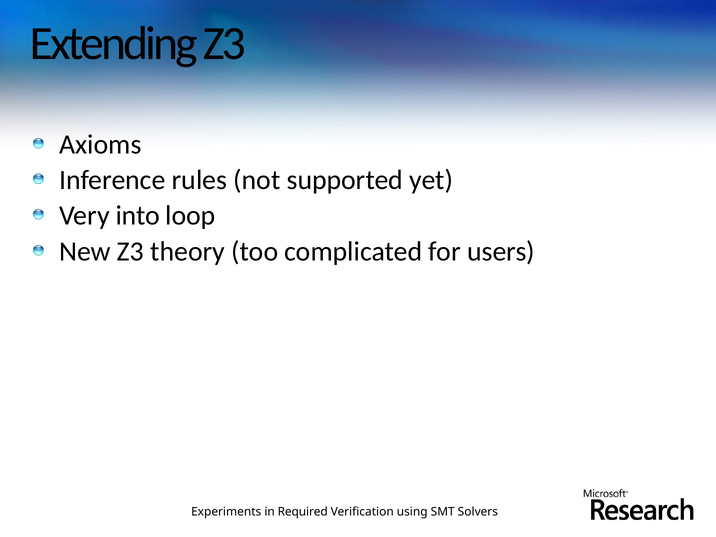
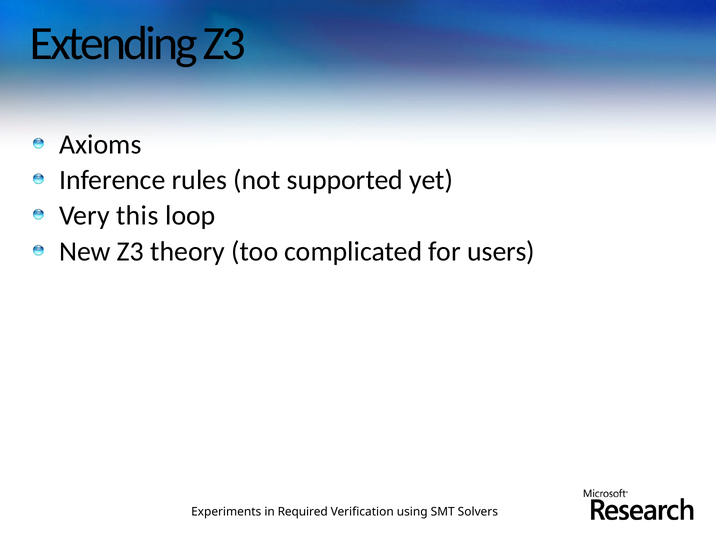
into: into -> this (137, 216)
